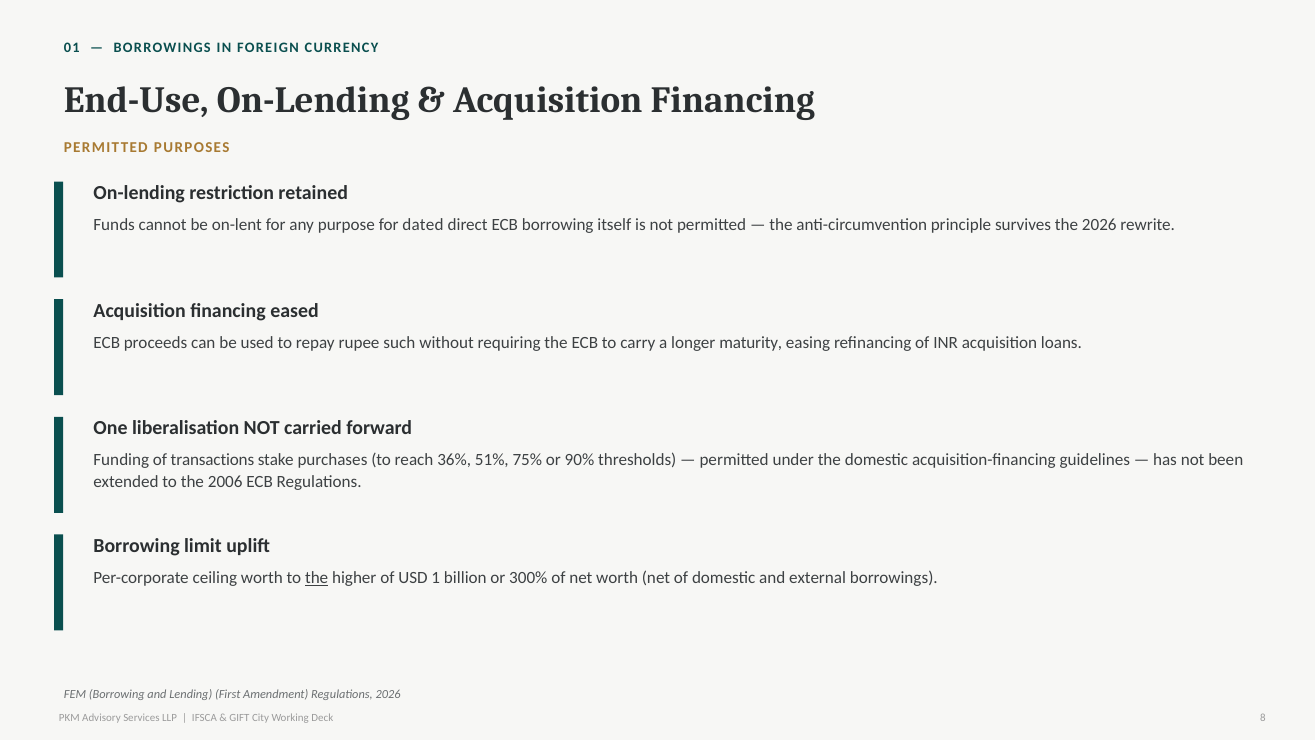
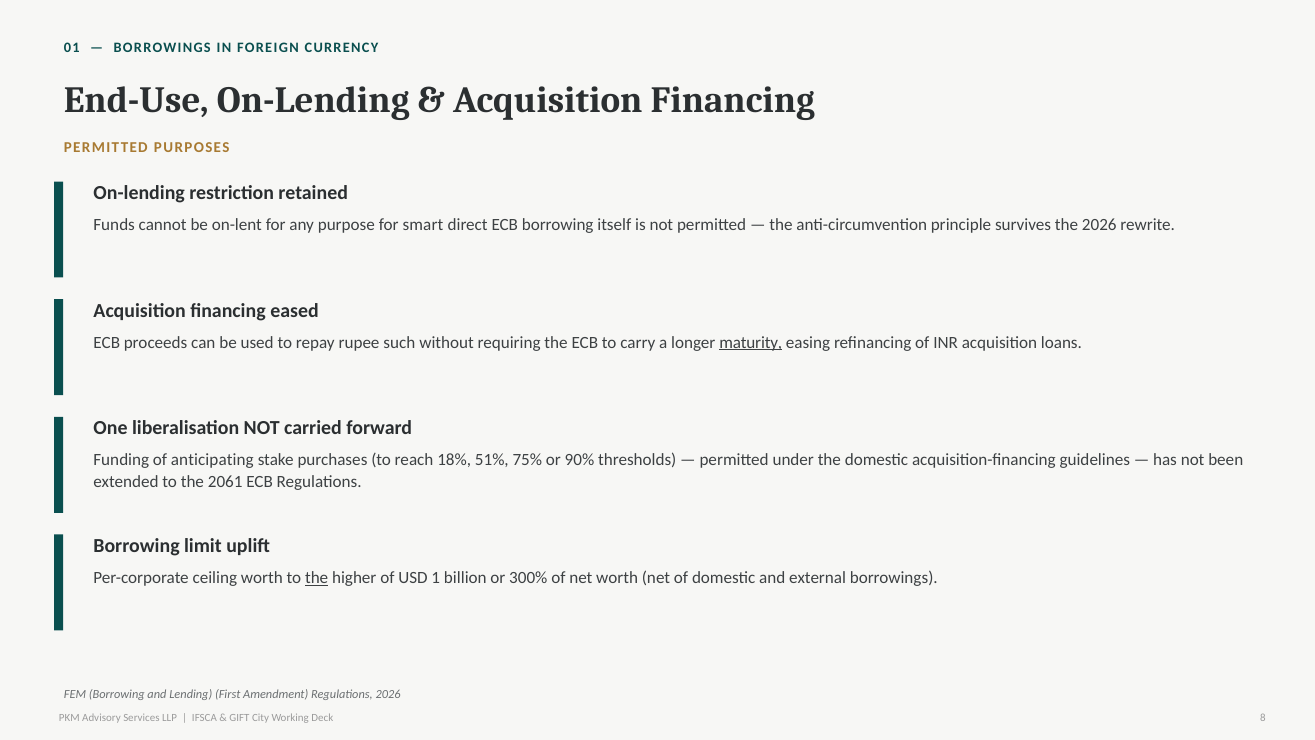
dated: dated -> smart (423, 225)
maturity underline: none -> present (751, 342)
transactions: transactions -> anticipating (212, 460)
36%: 36% -> 18% (454, 460)
2006: 2006 -> 2061 (225, 482)
